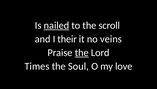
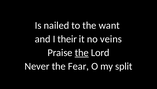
nailed underline: present -> none (56, 25)
scroll: scroll -> want (109, 25)
Times: Times -> Never (37, 66)
Soul: Soul -> Fear (78, 66)
love: love -> split (124, 66)
